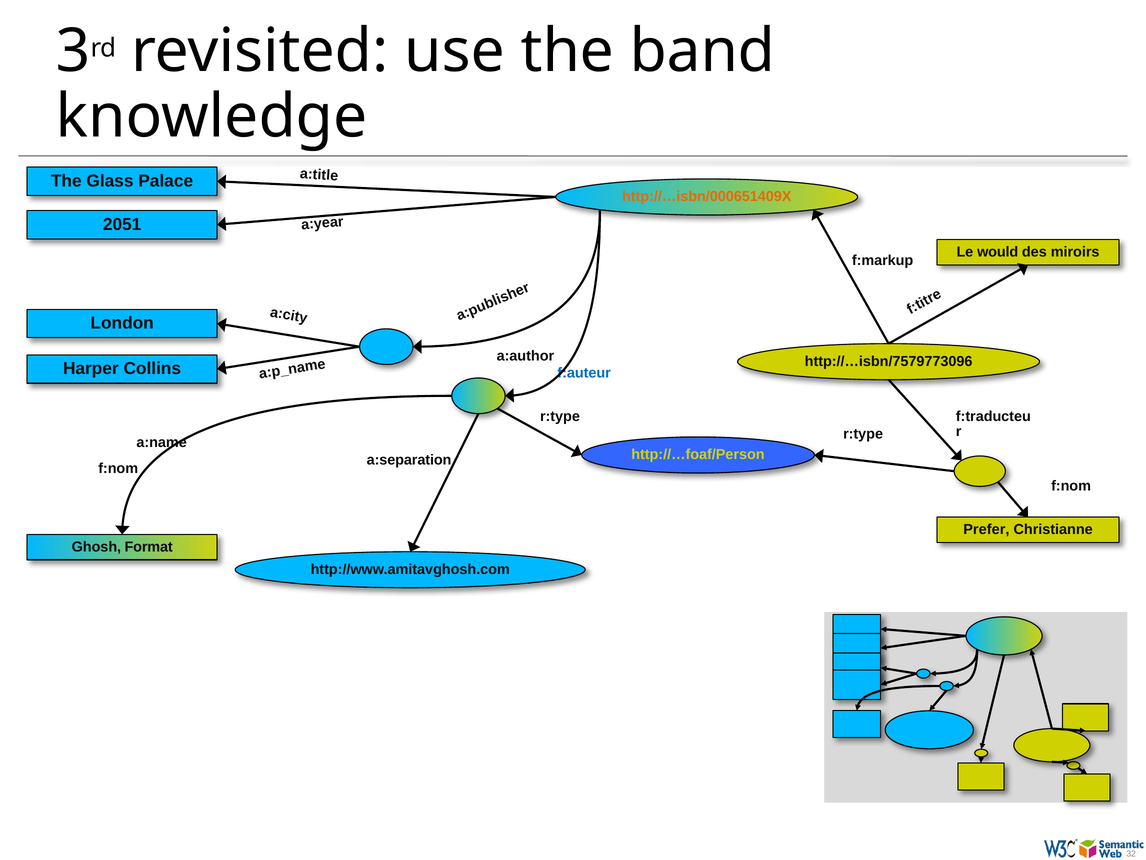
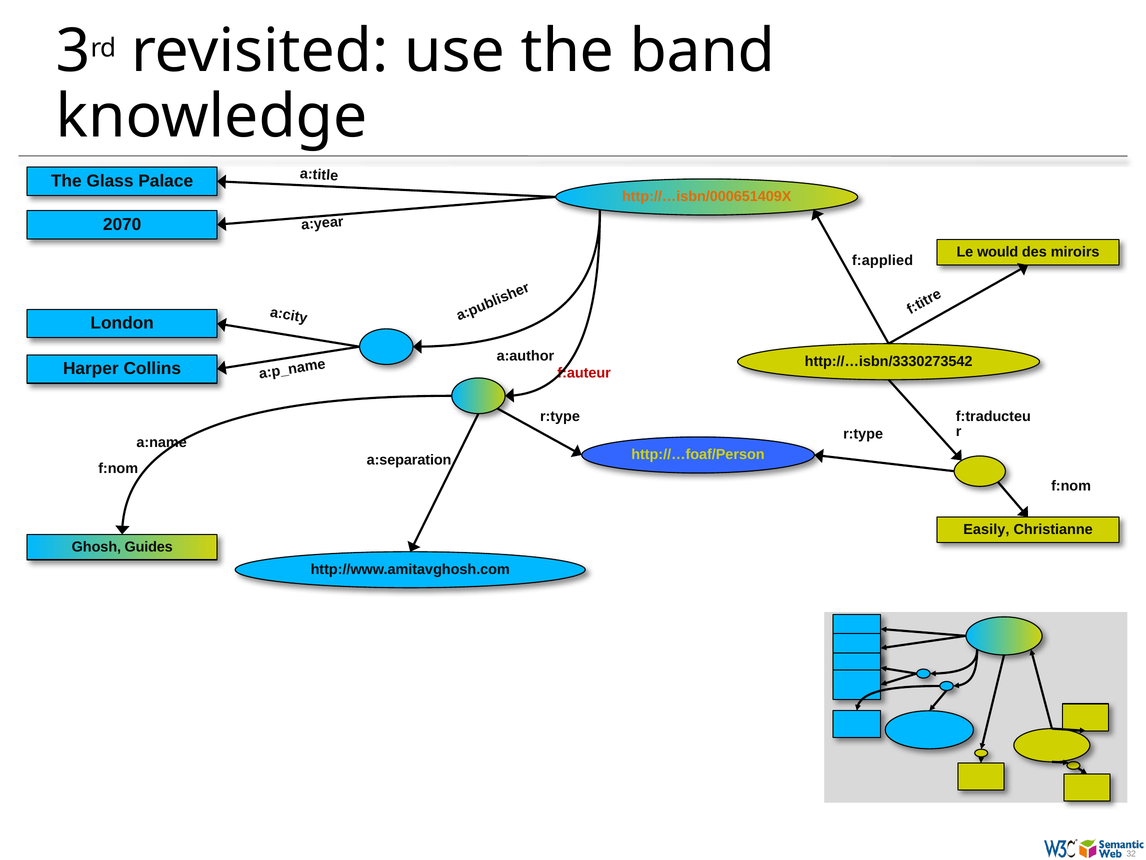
2051: 2051 -> 2070 (122, 224)
f:markup: f:markup -> f:applied (882, 260)
http://…isbn/7579773096: http://…isbn/7579773096 -> http://…isbn/3330273542 (889, 361)
f:auteur colour: blue -> red (584, 373)
Prefer: Prefer -> Easily (986, 529)
Format: Format -> Guides (149, 546)
